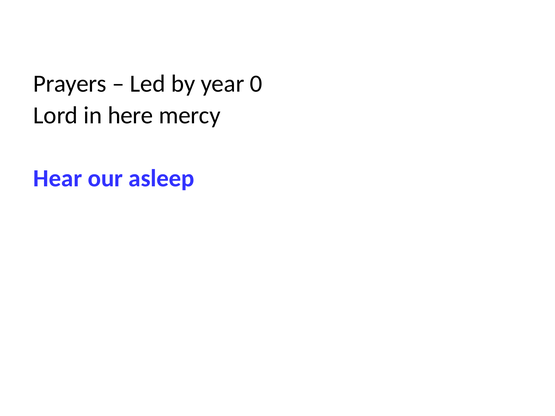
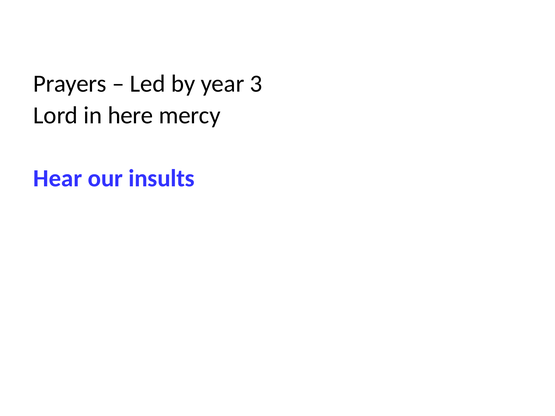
0: 0 -> 3 (256, 84)
asleep: asleep -> insults (162, 179)
